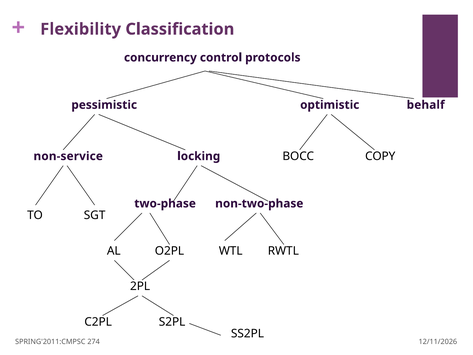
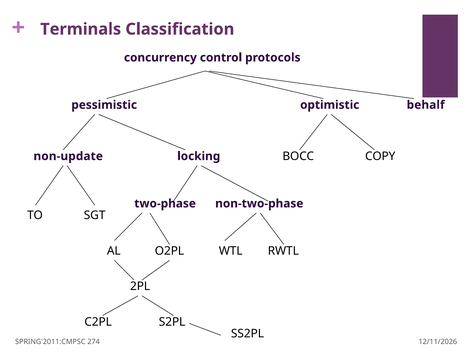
Flexibility: Flexibility -> Terminals (81, 29)
non-service: non-service -> non-update (68, 156)
